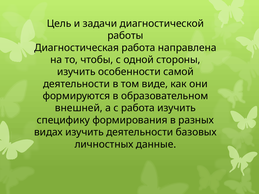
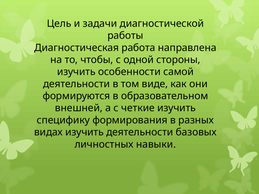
с работа: работа -> четкие (138, 108)
данные: данные -> навыки (156, 144)
